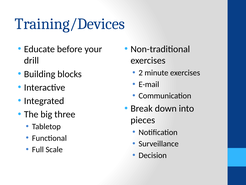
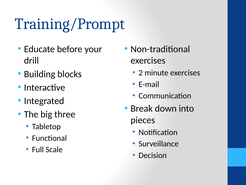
Training/Devices: Training/Devices -> Training/Prompt (70, 24)
